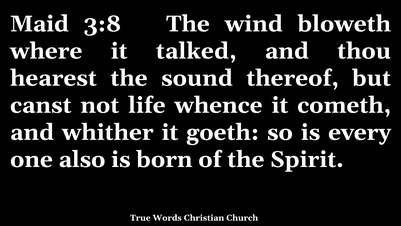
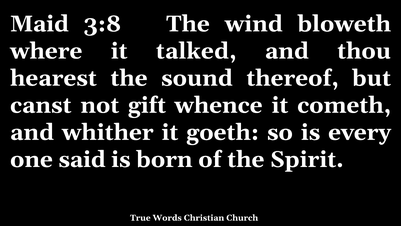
life: life -> gift (147, 105)
also: also -> said (82, 159)
